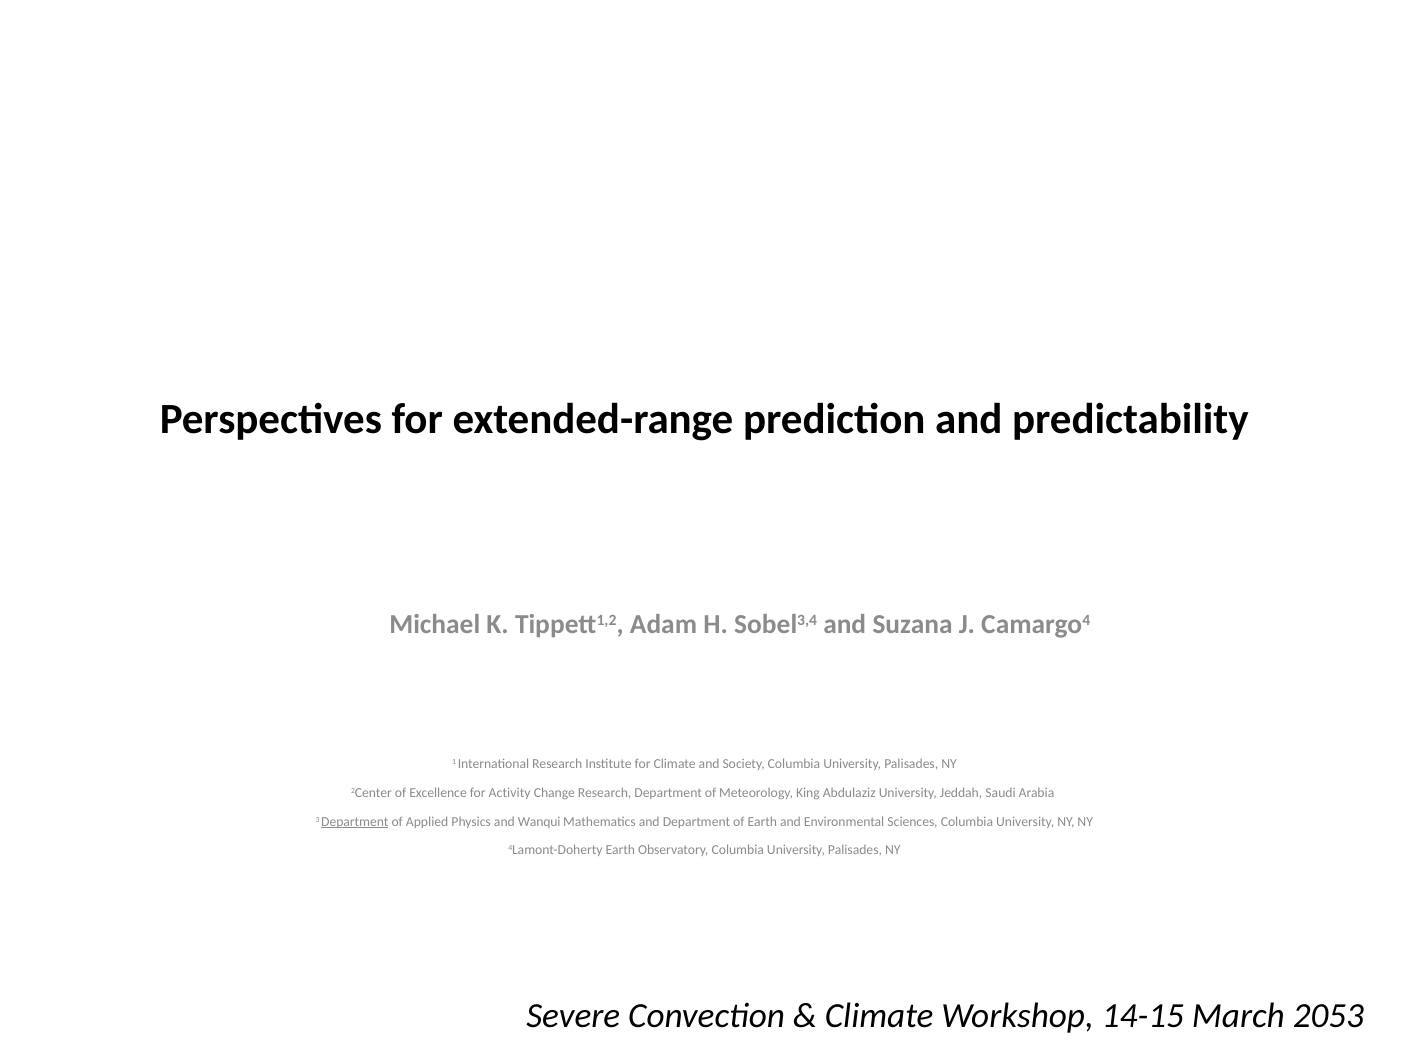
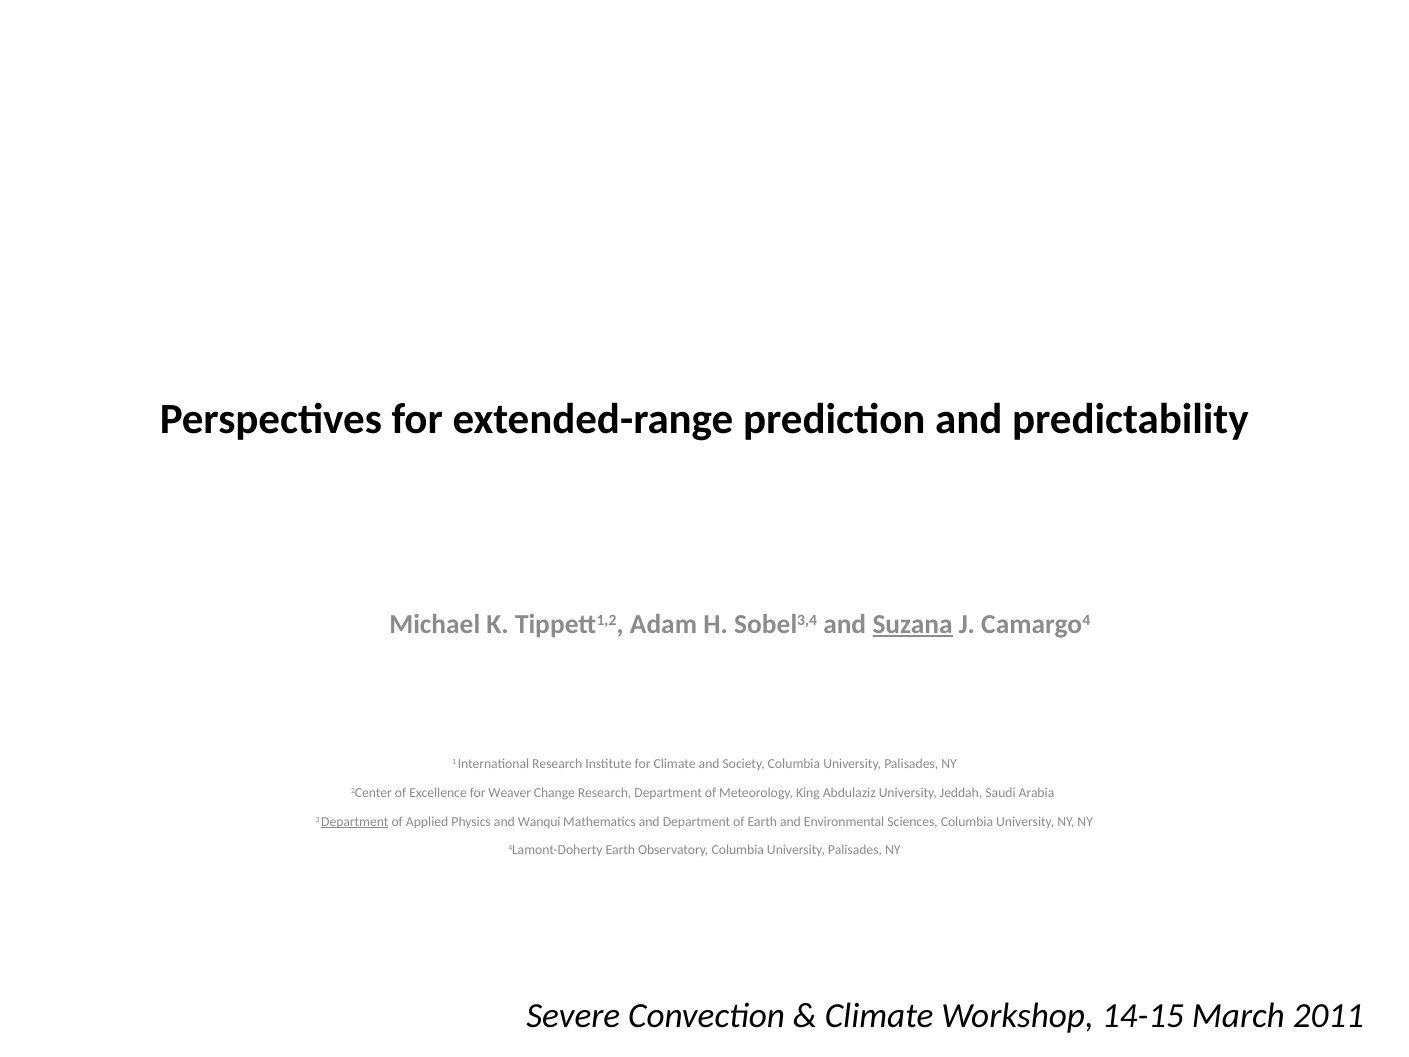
Suzana underline: none -> present (913, 624)
Activity: Activity -> Weaver (510, 792)
2053: 2053 -> 2011 (1328, 1016)
